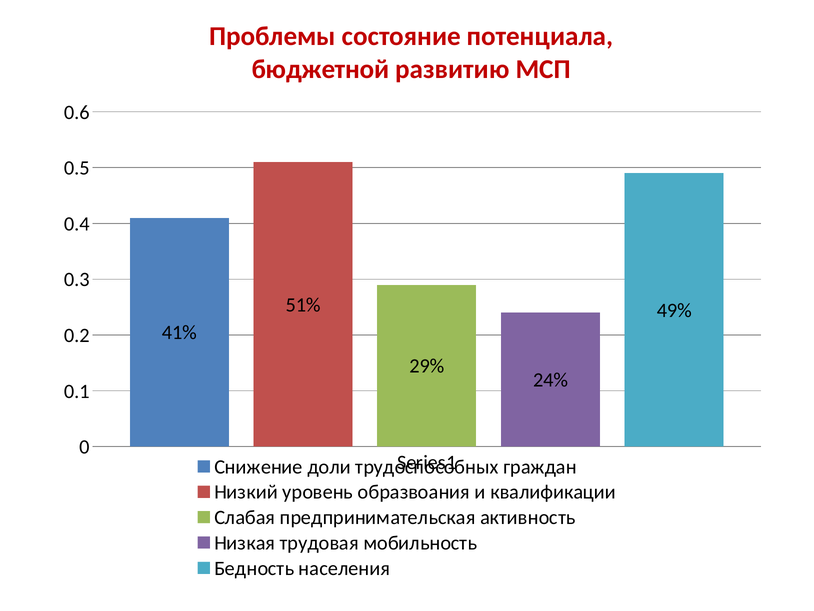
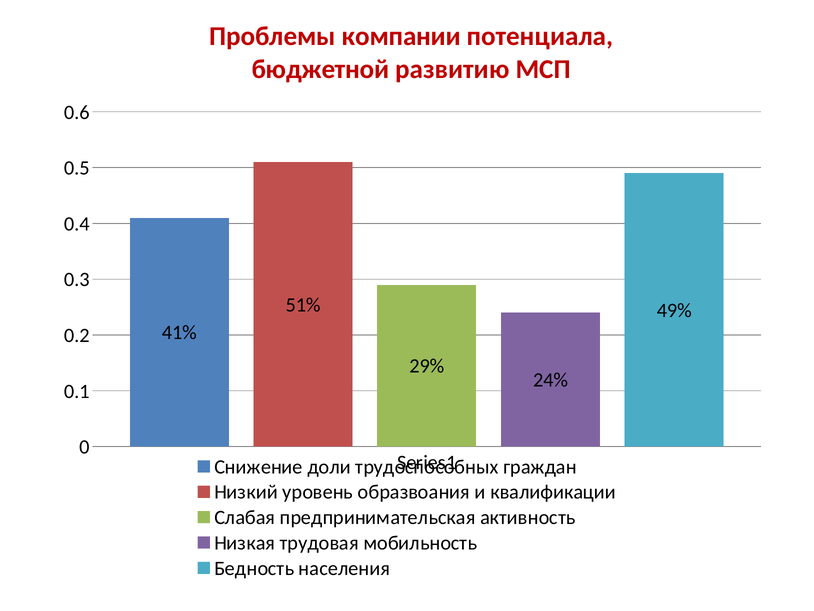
состояние: состояние -> компании (401, 36)
